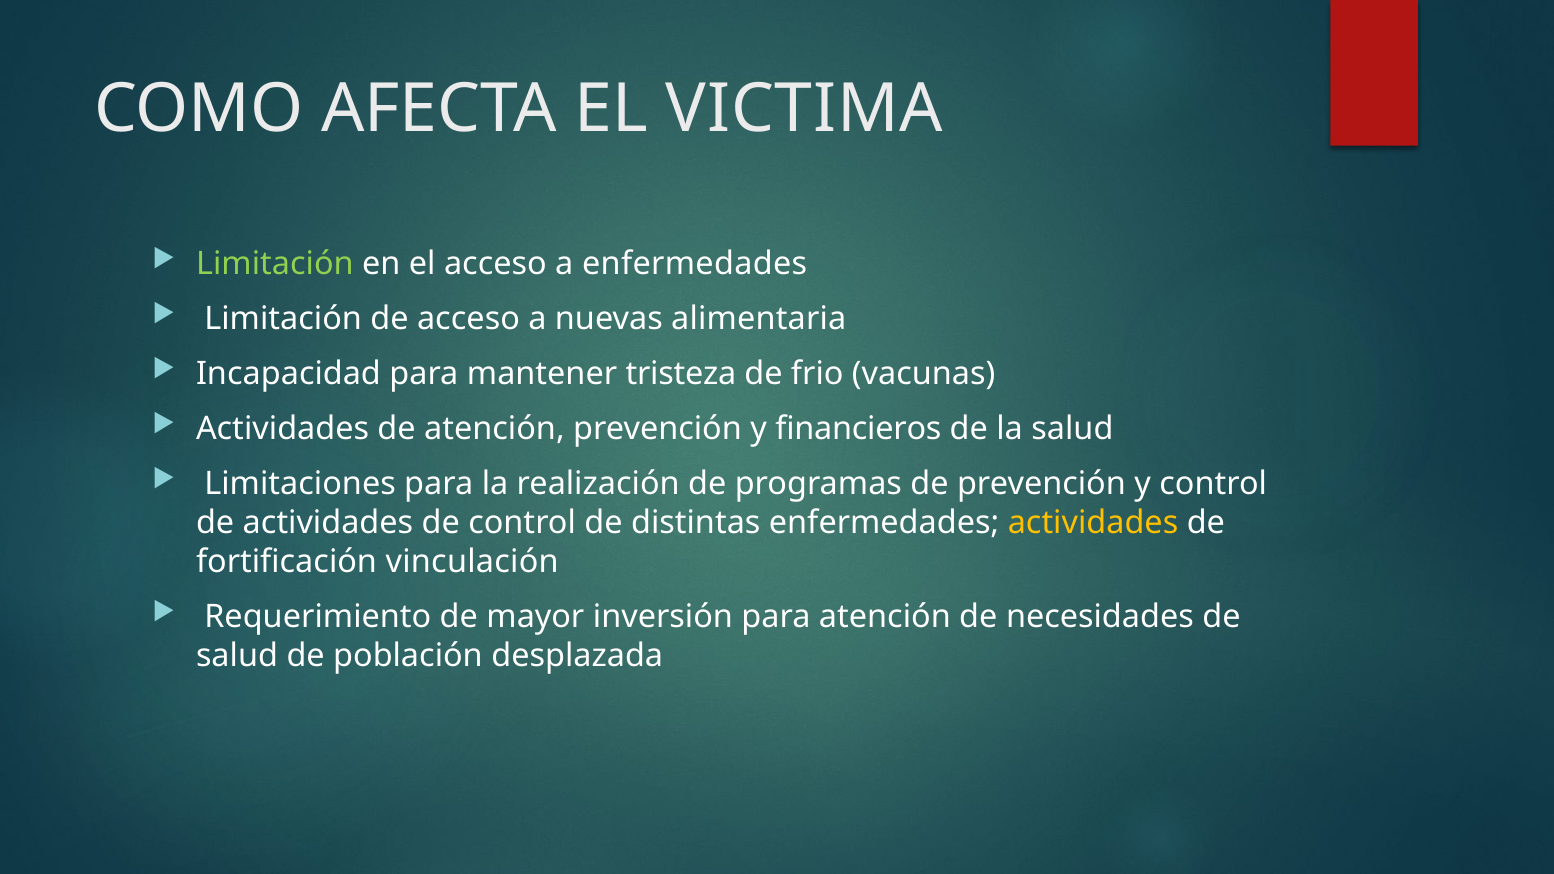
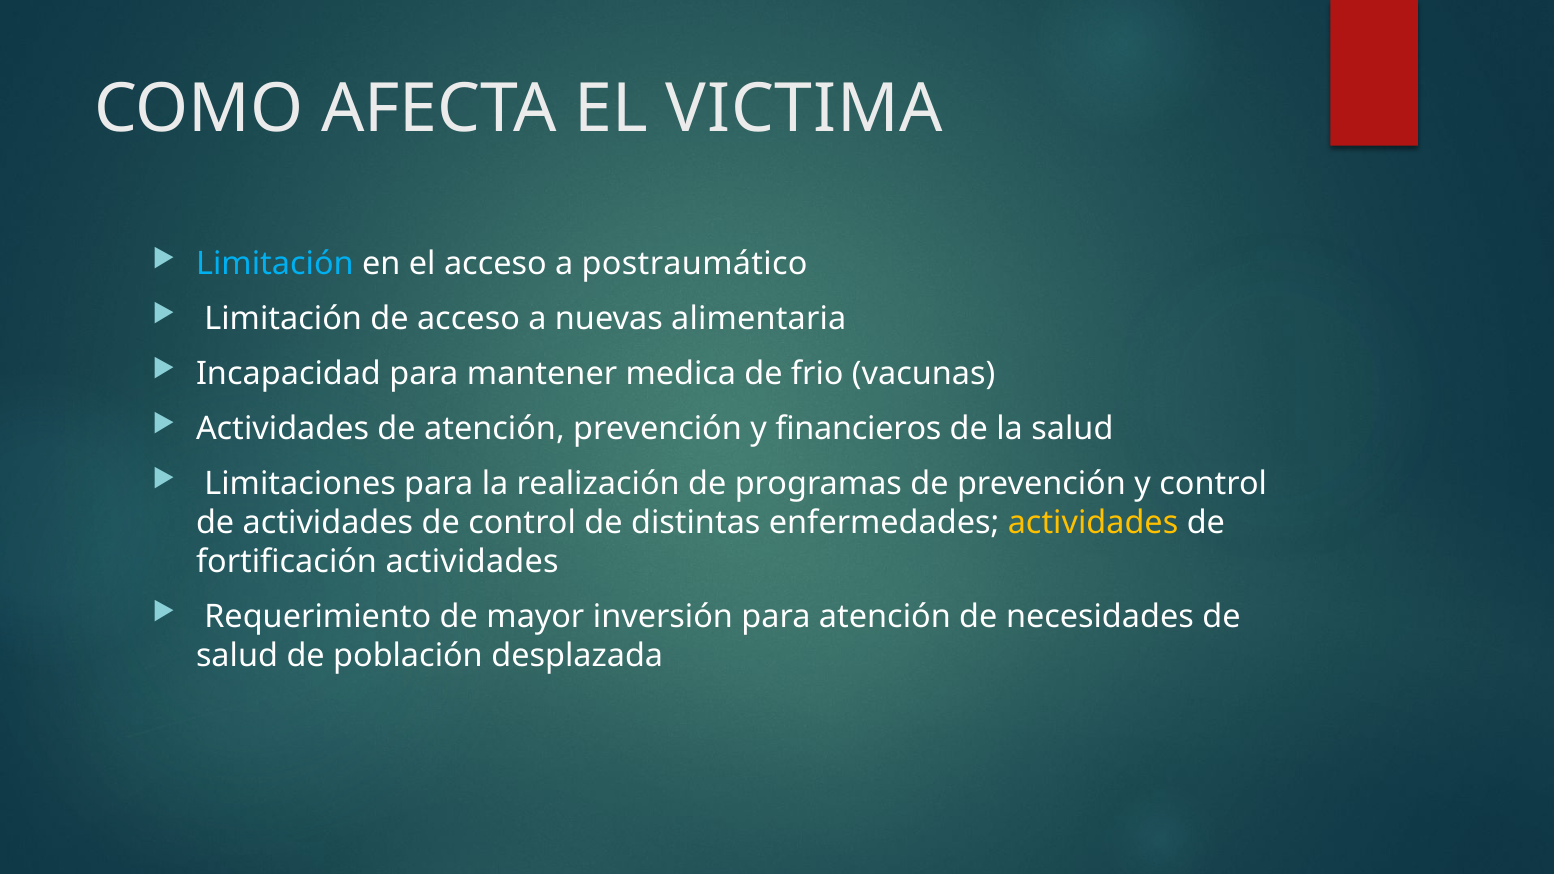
Limitación colour: light green -> light blue (275, 264)
a enfermedades: enfermedades -> postraumático (695, 264)
tristeza: tristeza -> medica (681, 374)
fortificación vinculación: vinculación -> actividades (472, 562)
